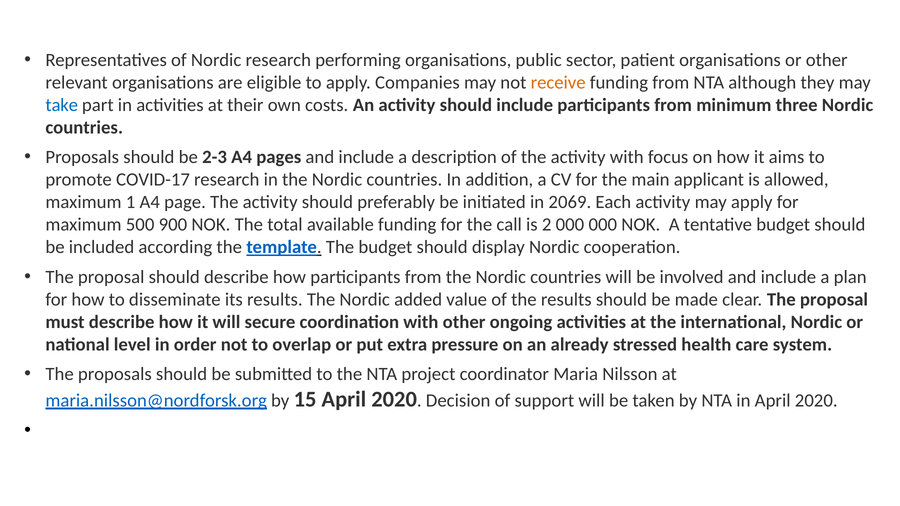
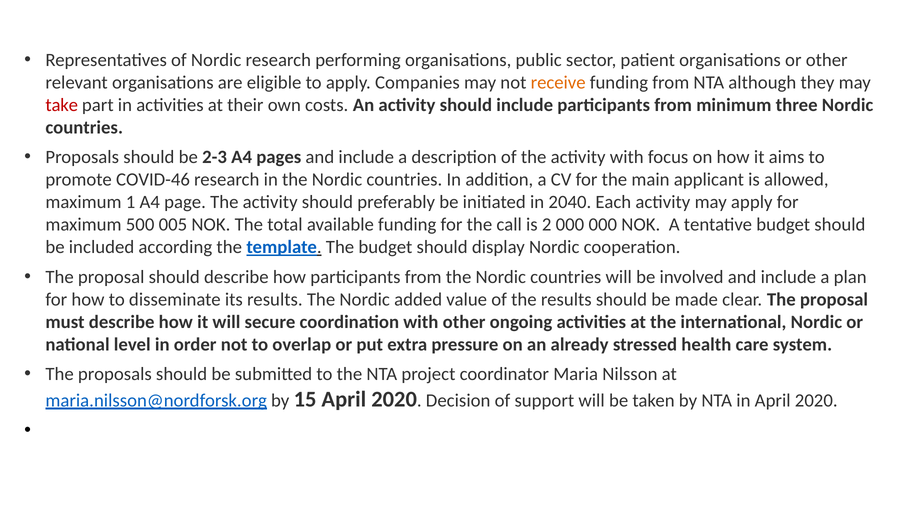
take colour: blue -> red (62, 105)
COVID-17: COVID-17 -> COVID-46 (153, 180)
2069: 2069 -> 2040 (570, 202)
900: 900 -> 005 (173, 225)
